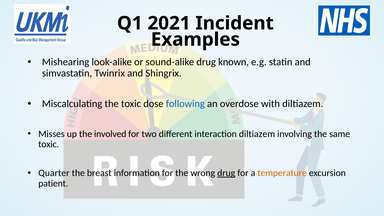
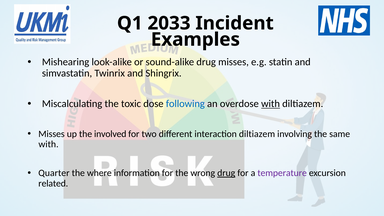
2021: 2021 -> 2033 (169, 23)
drug known: known -> misses (234, 62)
with underline: none -> present (271, 104)
toxic: toxic -> with (49, 144)
breast: breast -> where (99, 173)
temperature colour: orange -> purple (282, 173)
patient: patient -> related (53, 183)
